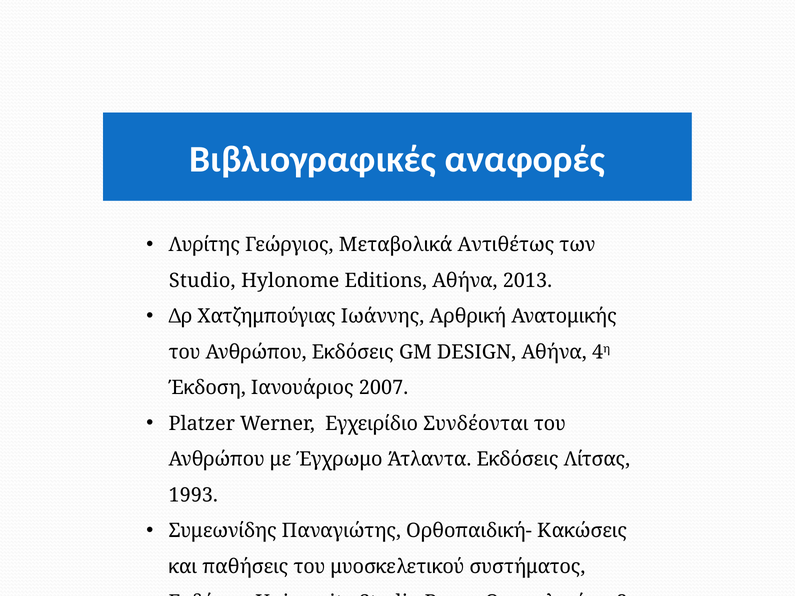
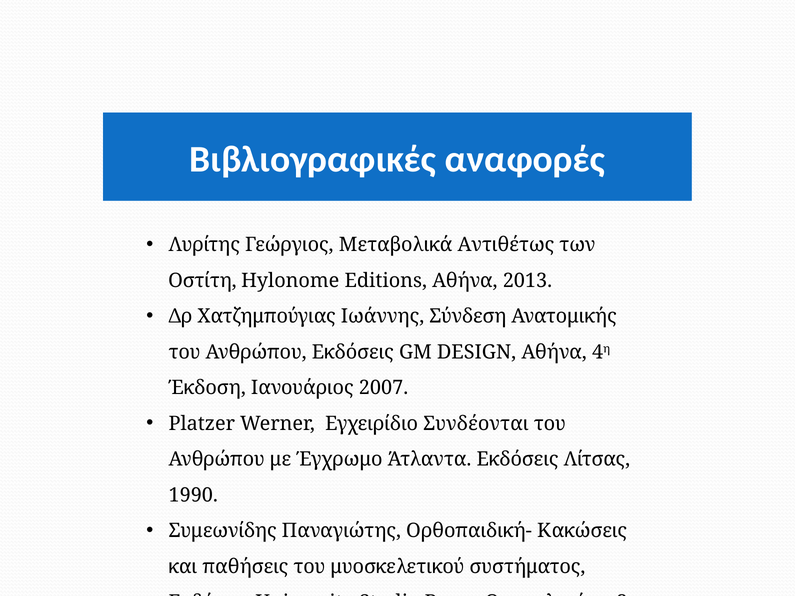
Studio: Studio -> Οστίτη (202, 281)
Αρθρική: Αρθρική -> Σύνδεση (468, 316)
1993: 1993 -> 1990 (193, 495)
